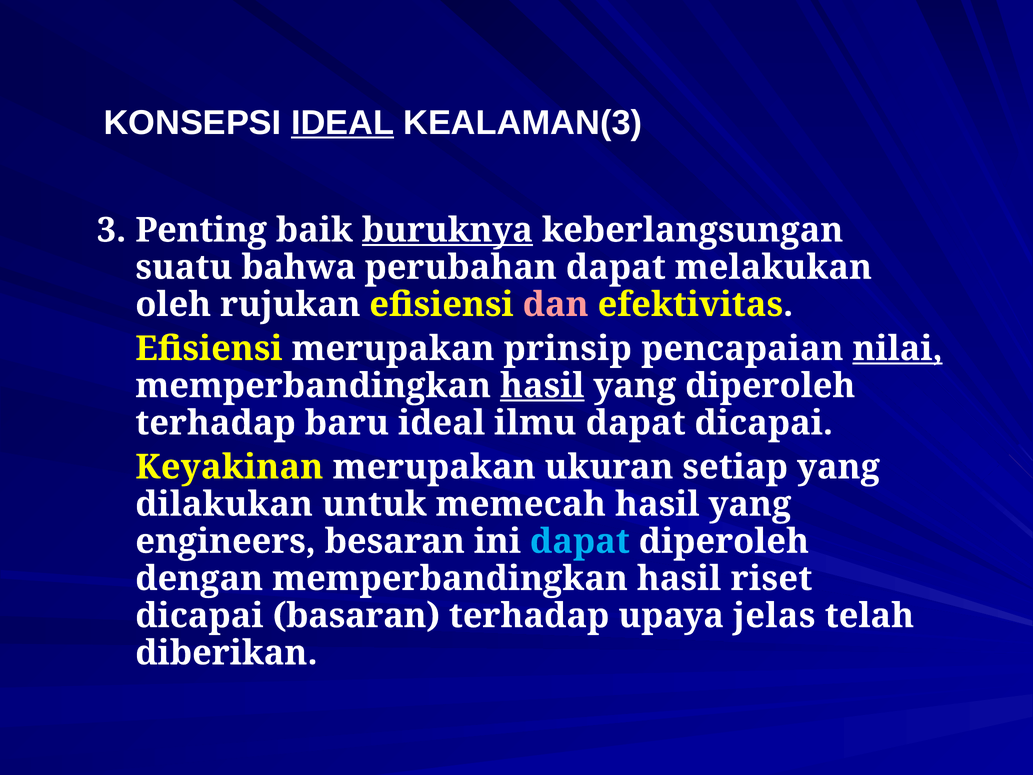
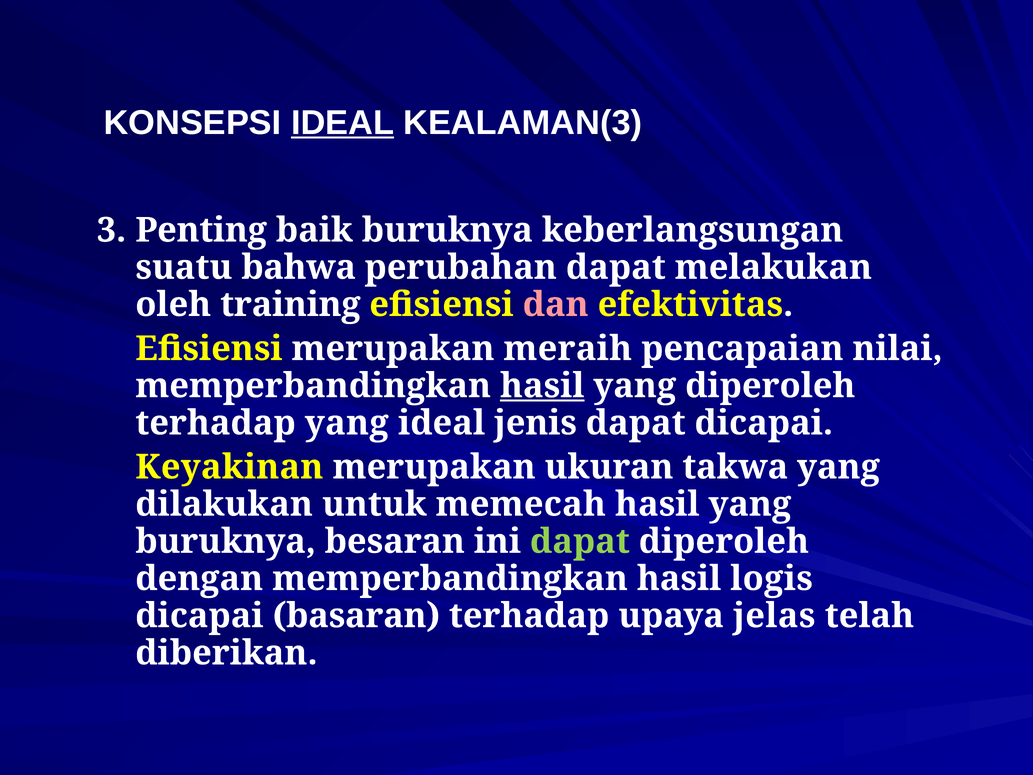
buruknya underline: present -> none (447, 230)
rujukan: rujukan -> training (290, 305)
prinsip: prinsip -> meraih (568, 349)
nilai underline: present -> none (898, 349)
terhadap baru: baru -> yang (347, 423)
ilmu: ilmu -> jenis (535, 423)
setiap: setiap -> takwa (735, 467)
engineers: engineers -> buruknya (226, 541)
dapat colour: light blue -> light green (580, 541)
riset: riset -> logis (771, 578)
